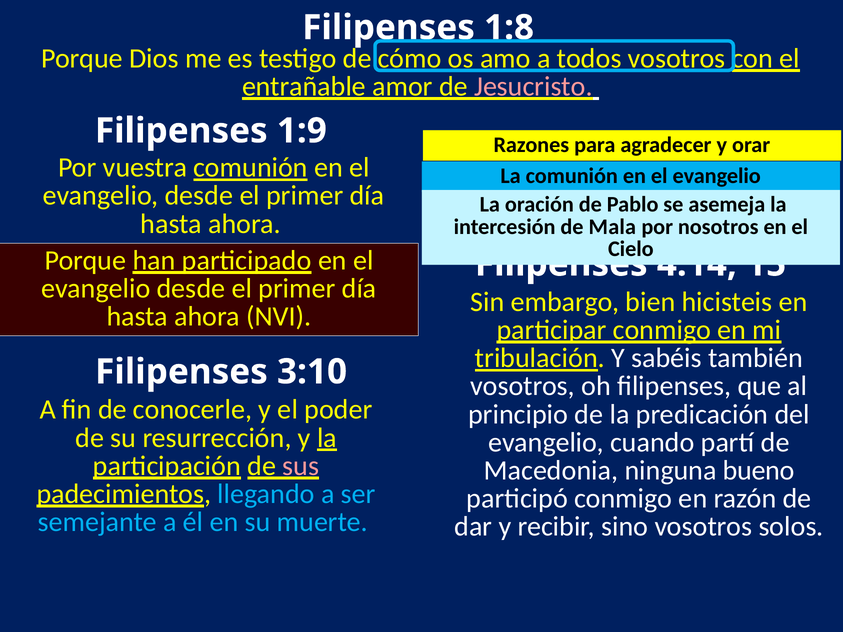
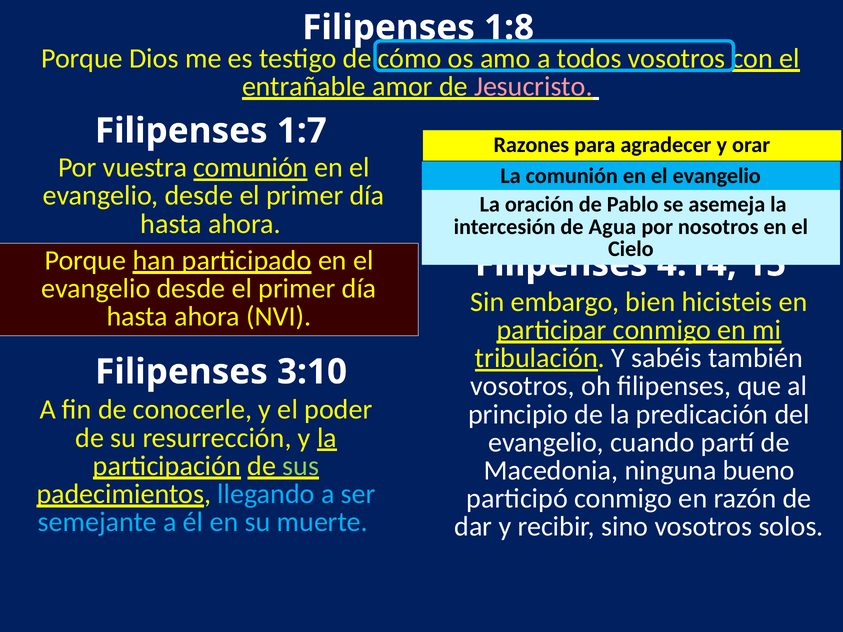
1:9: 1:9 -> 1:7 (302, 131)
Mala: Mala -> Agua (612, 227)
sus colour: pink -> light green (301, 466)
